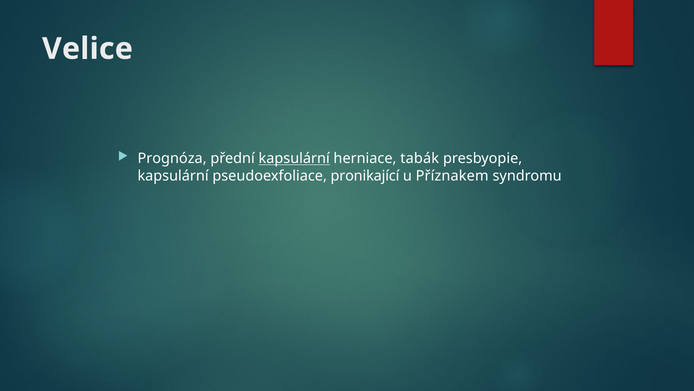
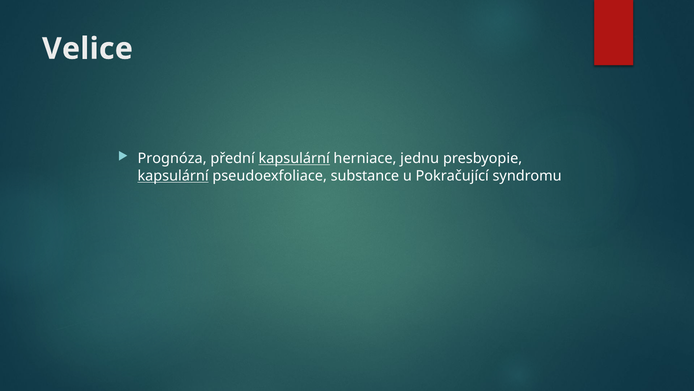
tabák: tabák -> jednu (420, 158)
kapsulární underline: none -> present (173, 176)
pronikající: pronikající -> substance (365, 176)
Příznakem: Příznakem -> Pokračující (452, 176)
